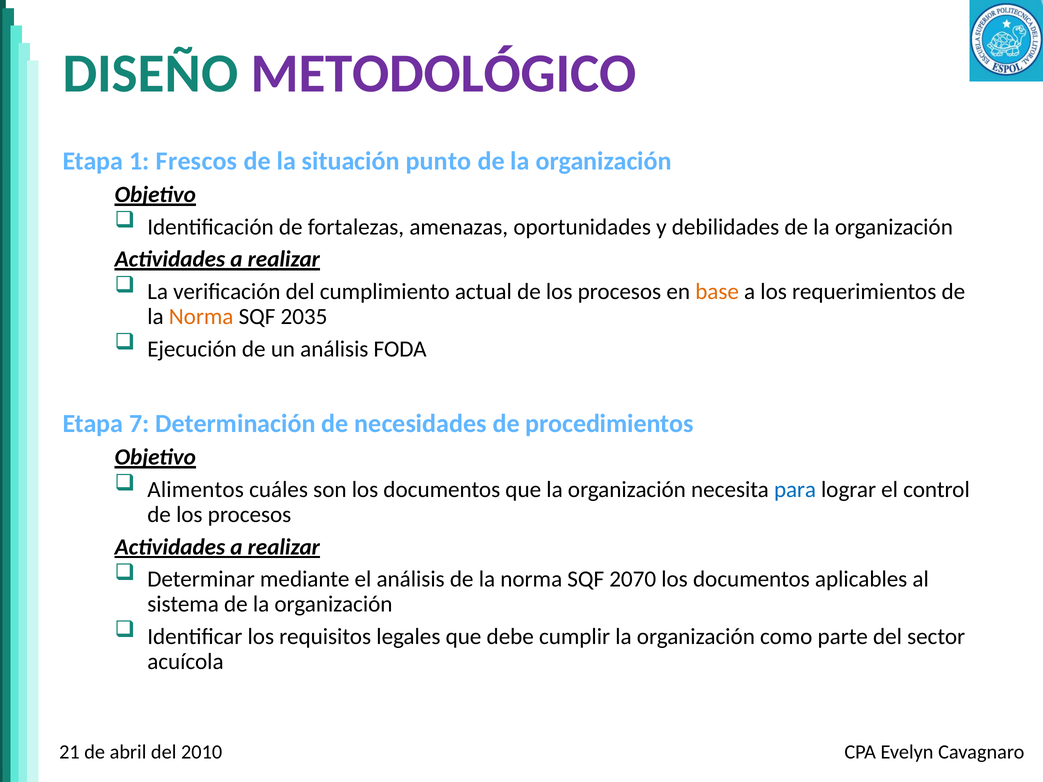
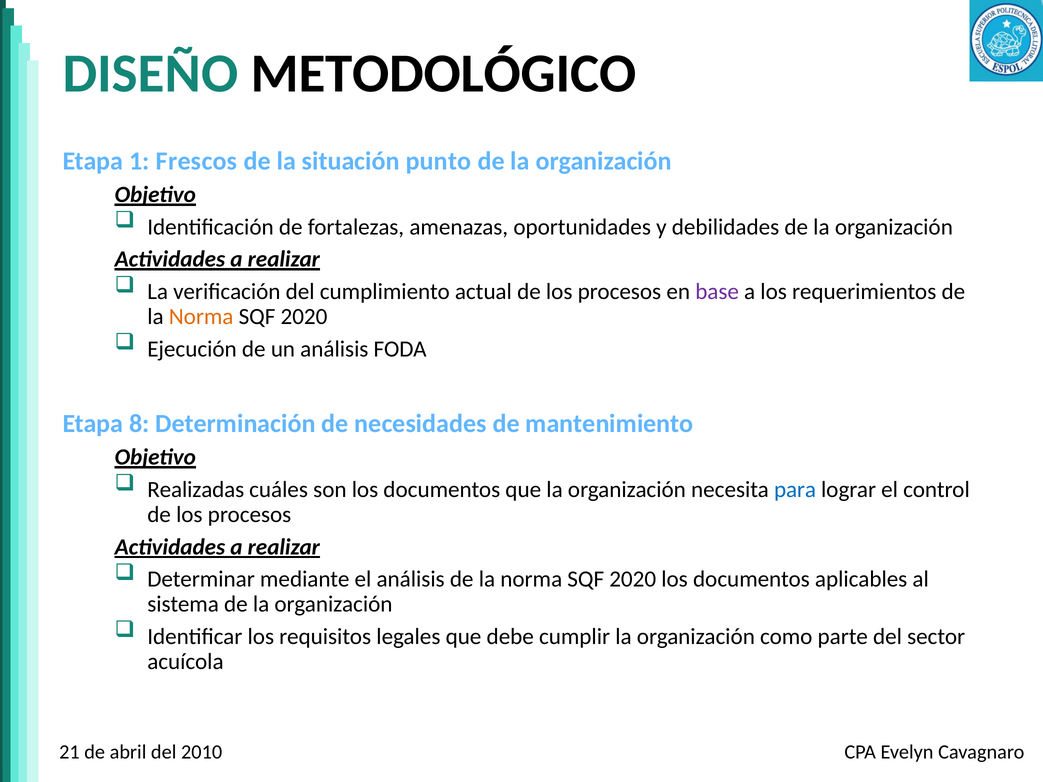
METODOLÓGICO colour: purple -> black (444, 73)
base colour: orange -> purple (717, 292)
2035: 2035 -> 2020 (304, 317)
7: 7 -> 8 (139, 424)
procedimientos: procedimientos -> mantenimiento (609, 424)
Alimentos: Alimentos -> Realizadas (196, 490)
2070: 2070 -> 2020 (633, 579)
